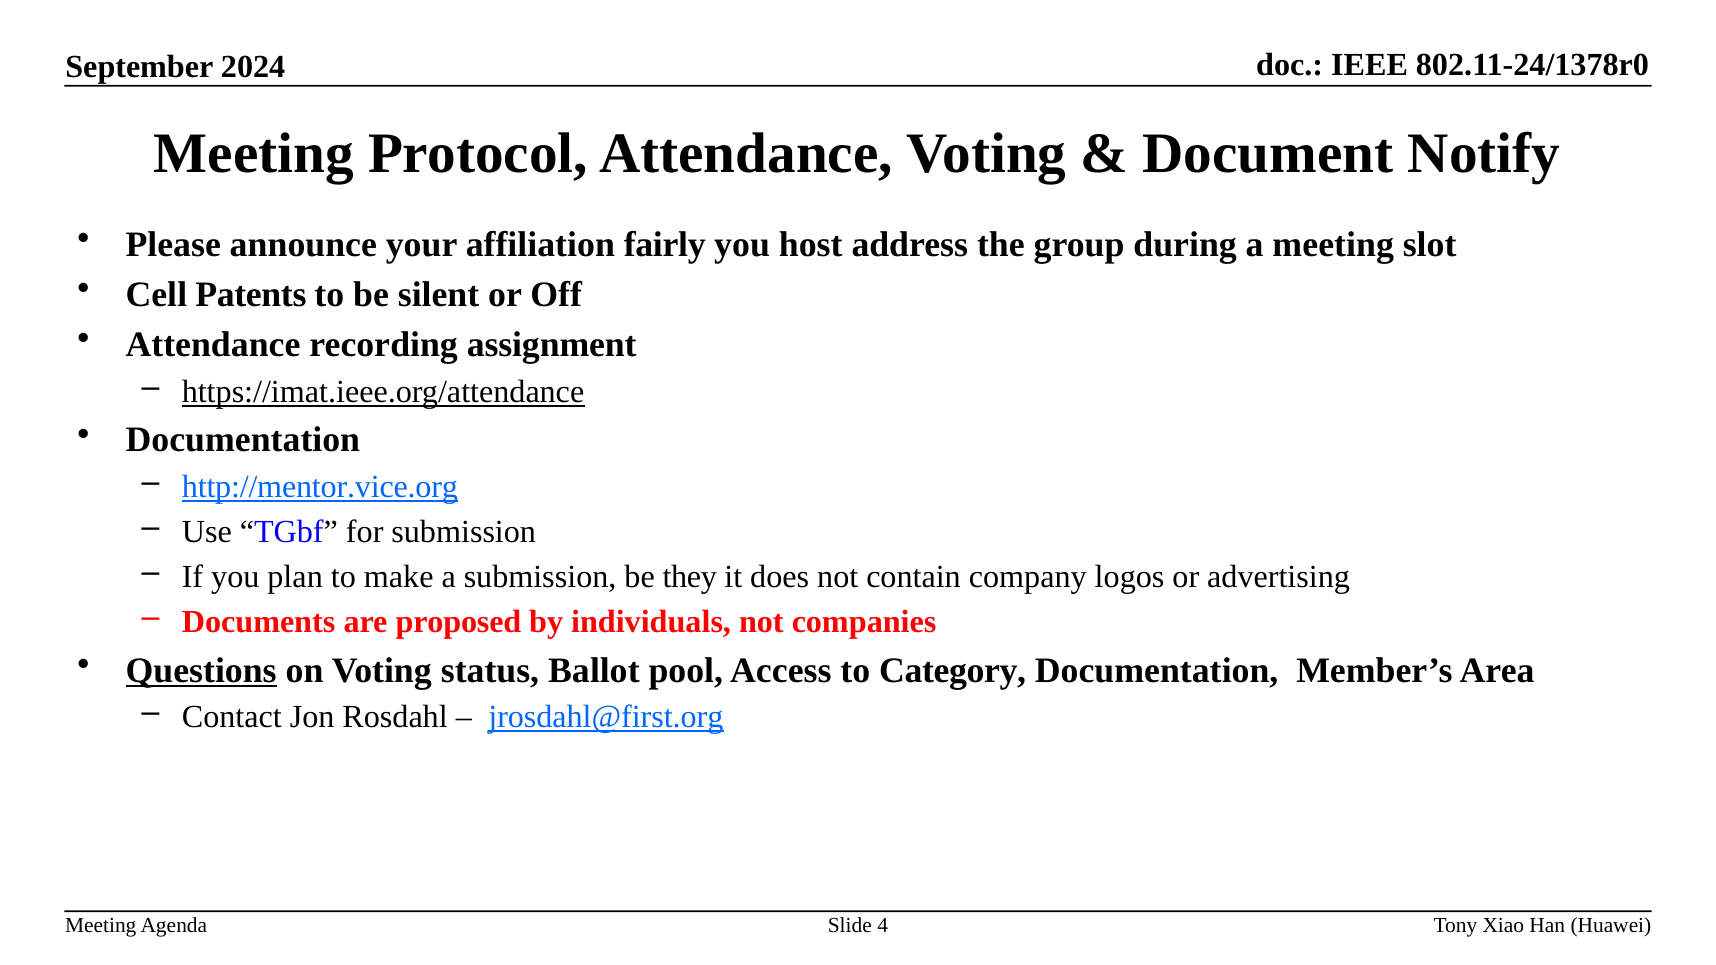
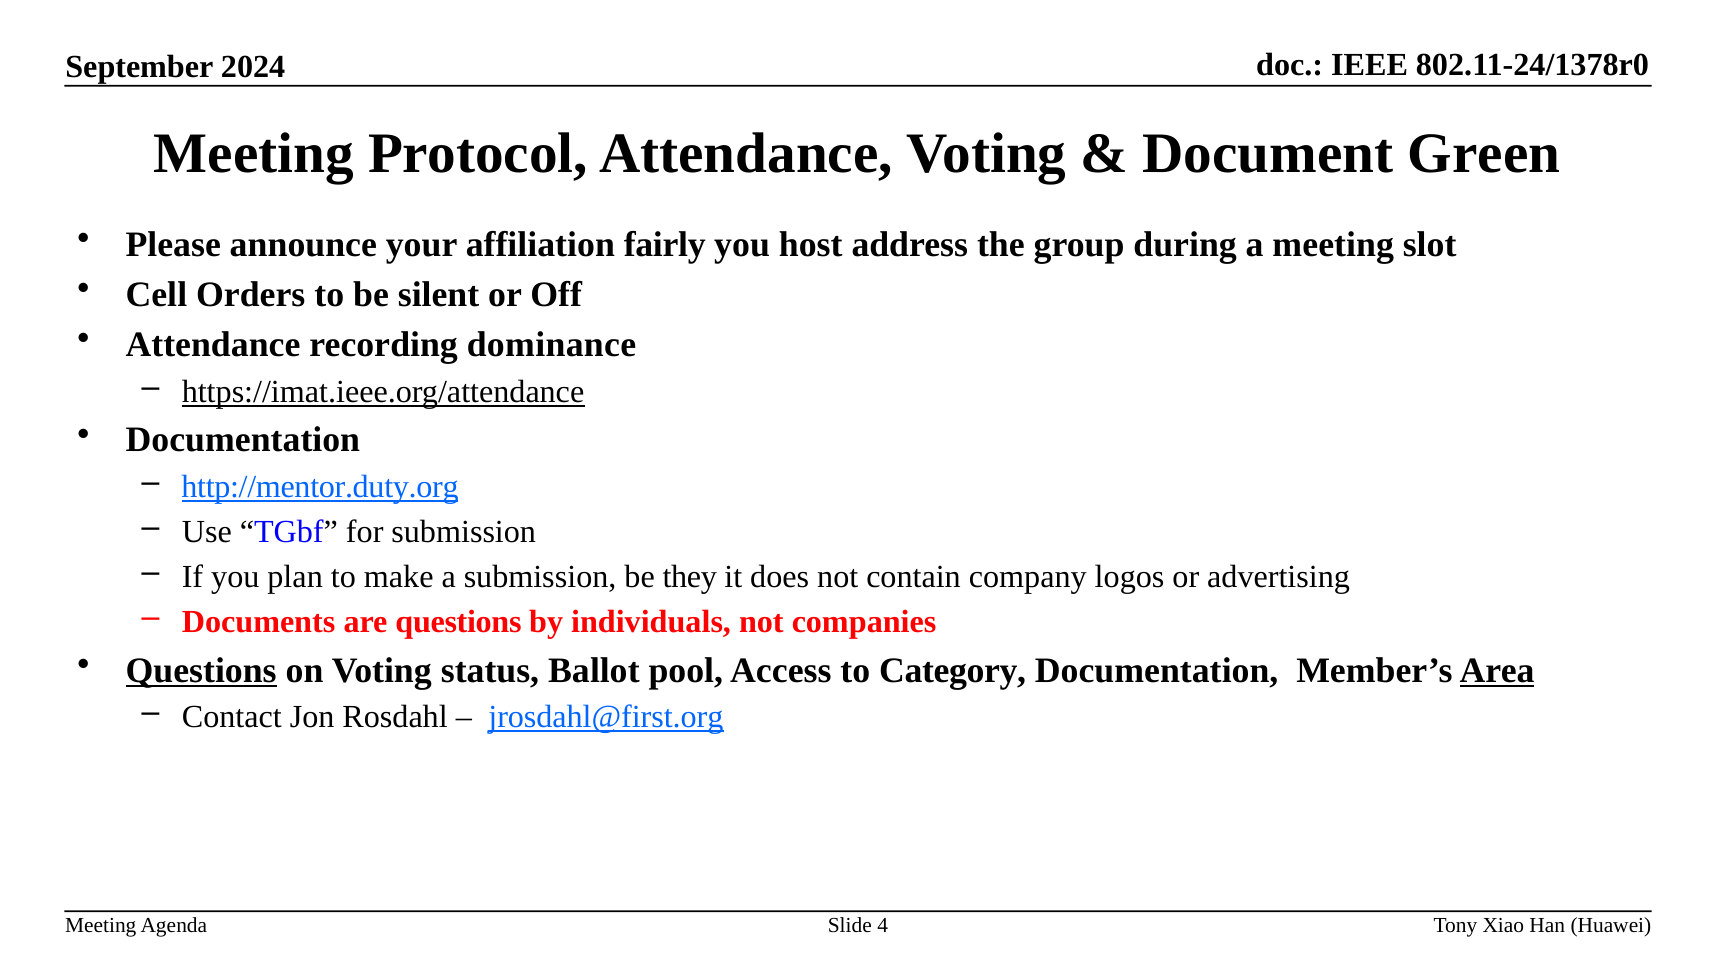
Notify: Notify -> Green (1484, 154)
Patents: Patents -> Orders (251, 295)
assignment: assignment -> dominance (552, 345)
http://mentor.vice.org: http://mentor.vice.org -> http://mentor.duty.org (320, 487)
are proposed: proposed -> questions (459, 622)
Area underline: none -> present (1497, 670)
